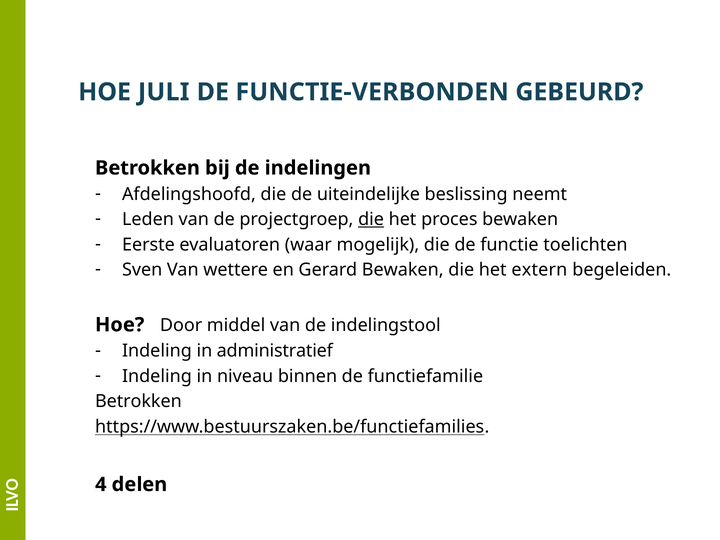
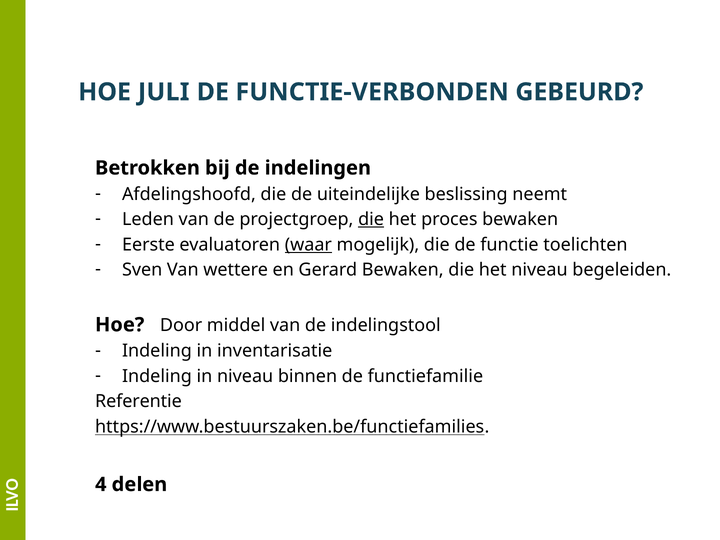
waar underline: none -> present (308, 245)
het extern: extern -> niveau (539, 270)
administratief: administratief -> inventarisatie (275, 351)
Betrokken: Betrokken -> Referentie (138, 401)
